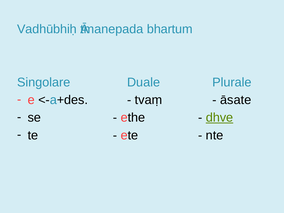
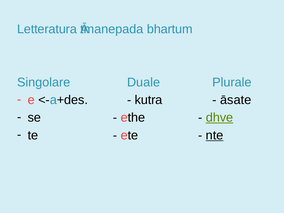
Vadhūbhiḥ: Vadhūbhiḥ -> Letteratura (47, 29)
tvaṃ: tvaṃ -> kutra (149, 100)
nte underline: none -> present (215, 135)
